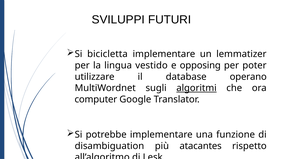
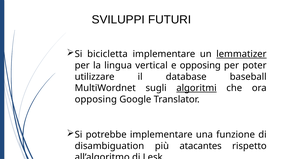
lemmatizer underline: none -> present (241, 54)
vestido: vestido -> vertical (151, 65)
operano: operano -> baseball (248, 77)
computer: computer -> opposing (96, 99)
